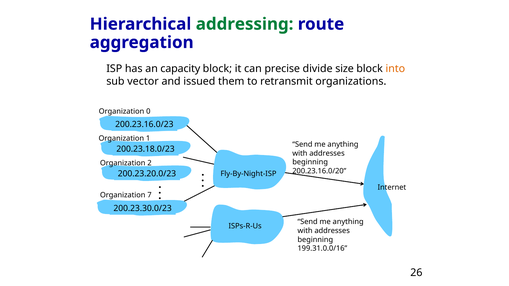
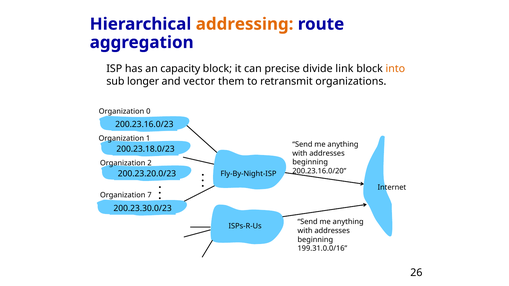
addressing colour: green -> orange (245, 24)
size: size -> link (344, 69)
vector: vector -> longer (143, 81)
issued: issued -> vector (199, 81)
